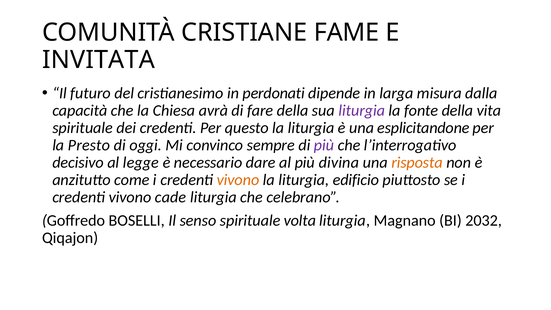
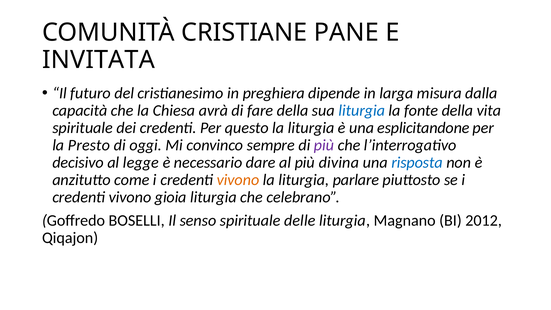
FAME: FAME -> PANE (346, 33)
perdonati: perdonati -> preghiera (274, 93)
liturgia colour: purple -> blue (362, 111)
risposta colour: orange -> blue (417, 163)
edificio: edificio -> parlare (356, 180)
cade: cade -> gioia (171, 197)
volta: volta -> delle (300, 220)
2032: 2032 -> 2012 (484, 220)
